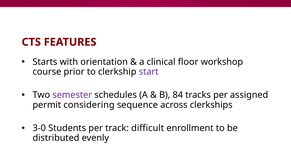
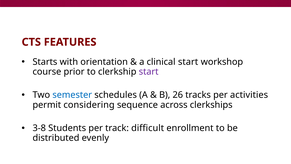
clinical floor: floor -> start (188, 62)
semester colour: purple -> blue (72, 95)
84: 84 -> 26 (178, 95)
assigned: assigned -> activities (249, 95)
3-0: 3-0 -> 3-8 (39, 128)
